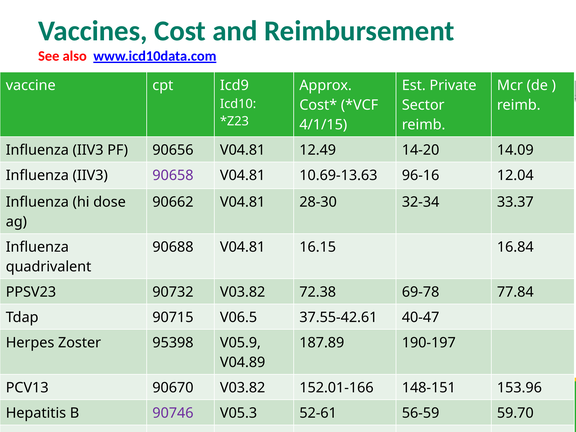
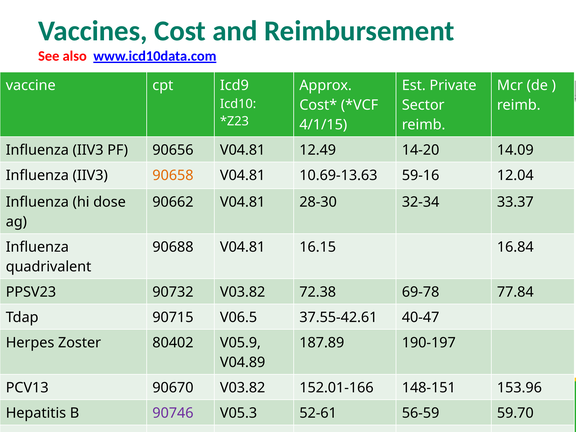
90658 colour: purple -> orange (173, 175)
96-16: 96-16 -> 59-16 (421, 175)
95398: 95398 -> 80402 (173, 343)
